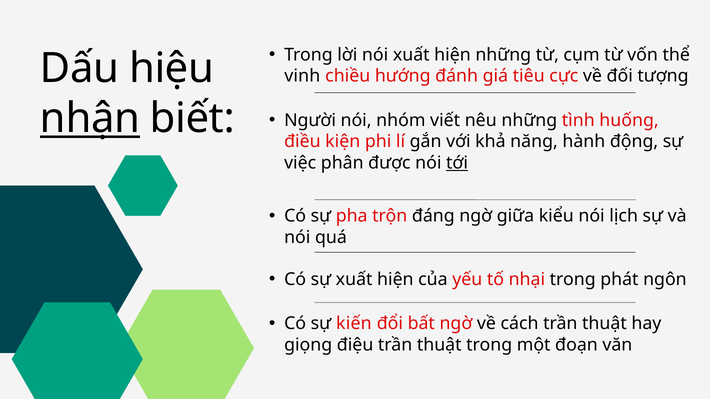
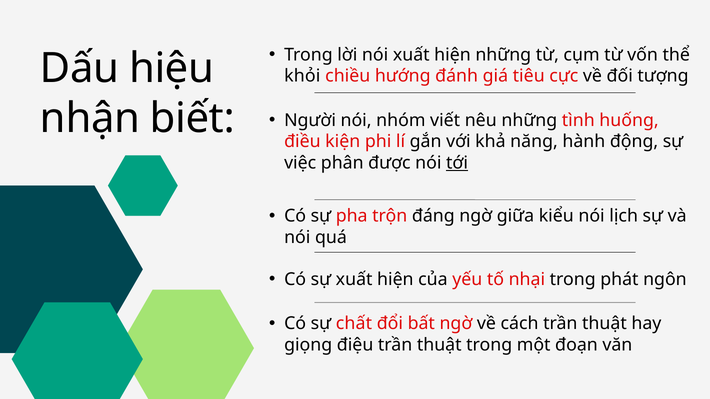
vinh: vinh -> khỏi (302, 76)
nhận underline: present -> none (90, 119)
kiến: kiến -> chất (354, 324)
